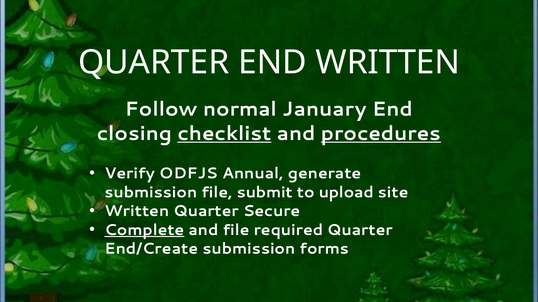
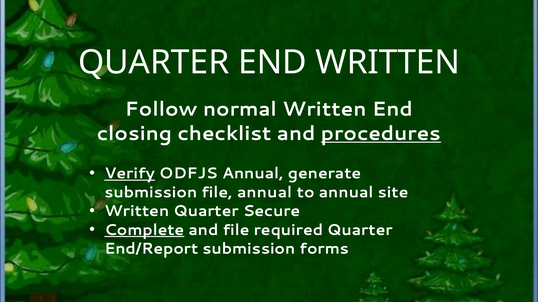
normal January: January -> Written (325, 110)
checklist underline: present -> none (224, 134)
Verify underline: none -> present (130, 174)
file submit: submit -> annual (265, 193)
to upload: upload -> annual (346, 193)
End/Create: End/Create -> End/Report (151, 249)
